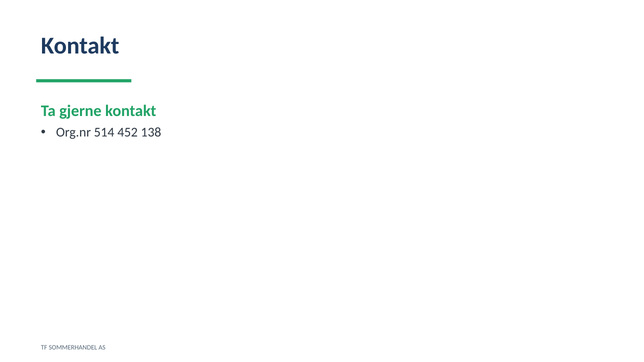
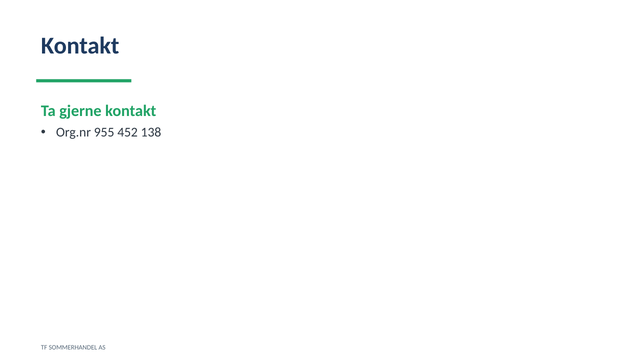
514: 514 -> 955 (104, 132)
